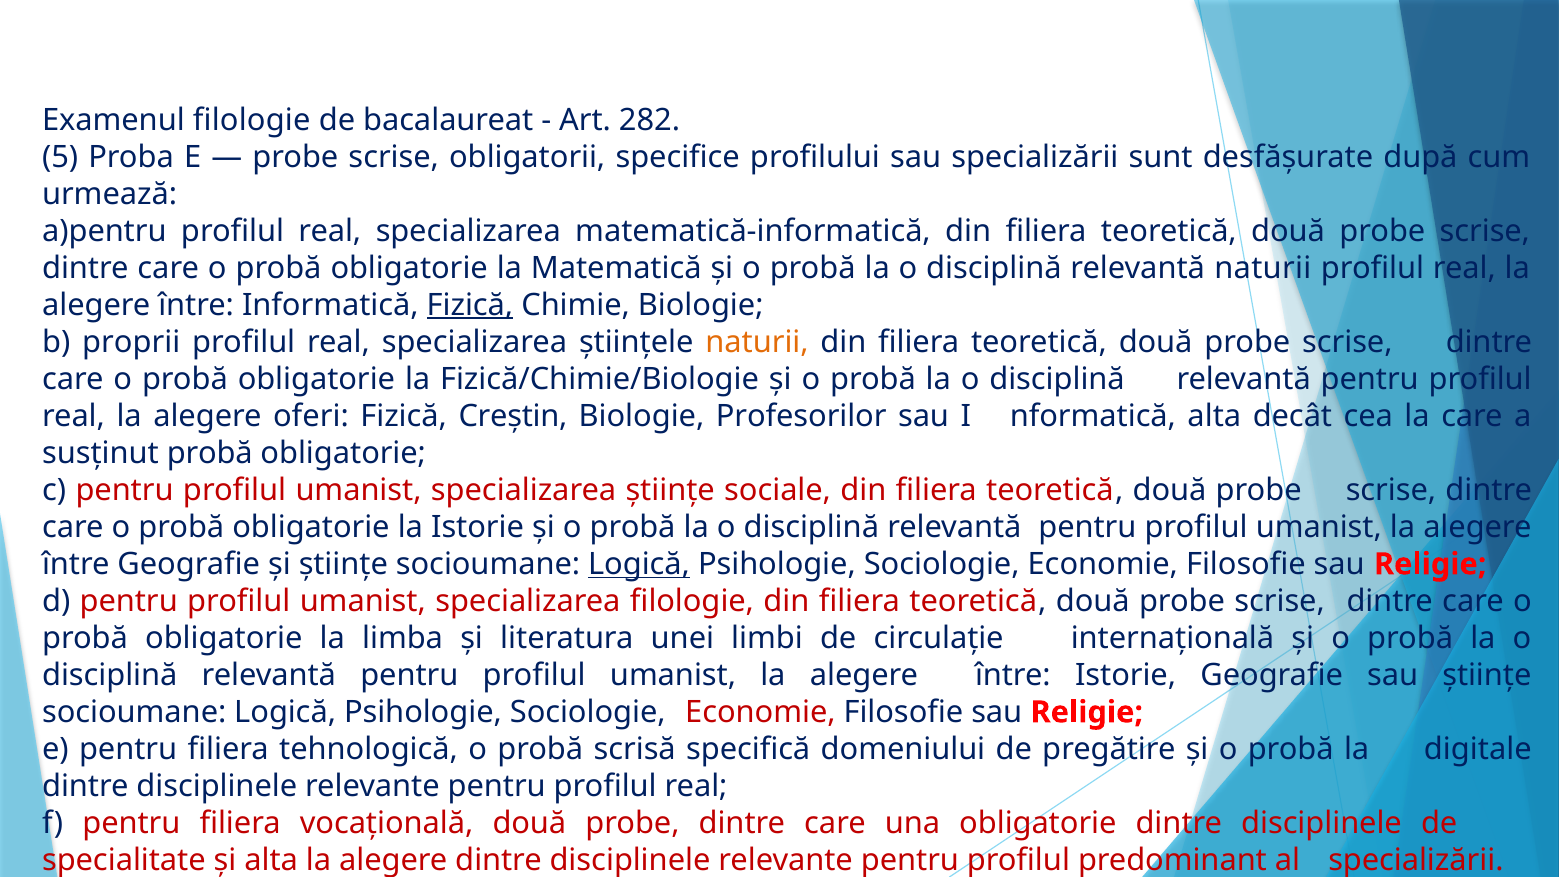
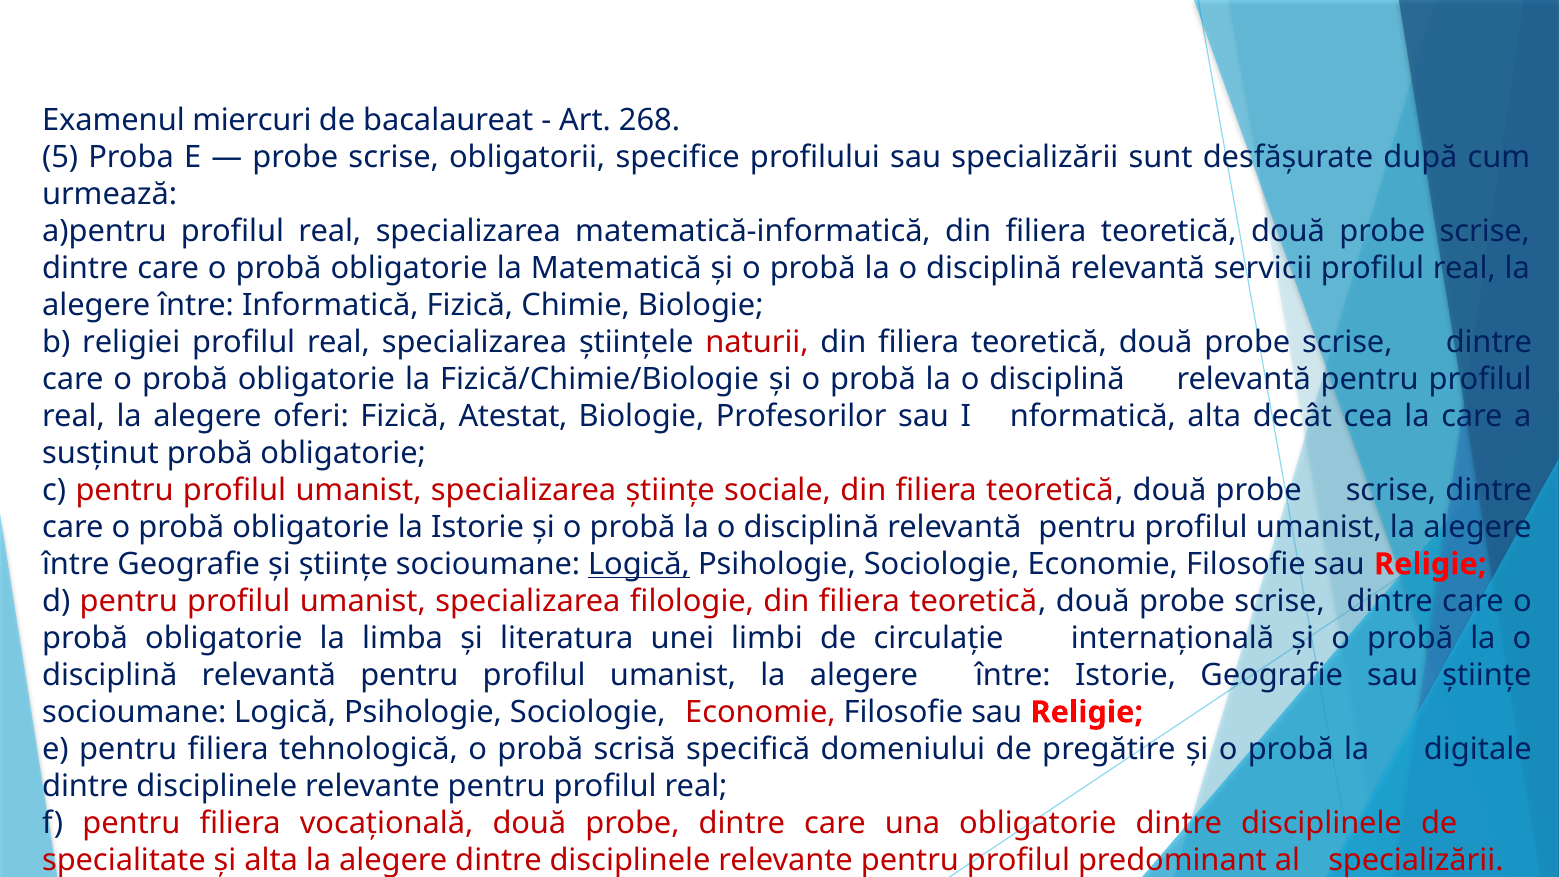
Examenul filologie: filologie -> miercuri (252, 120)
282: 282 -> 268 (650, 120)
relevantă naturii: naturii -> servicii (1263, 268)
Fizică underline: present -> none (470, 305)
proprii: proprii -> religiei (131, 342)
naturii colour: orange -> red (757, 342)
Creștin: Creștin -> Atestat (513, 416)
